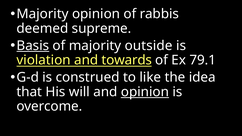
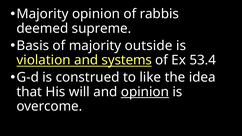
Basis underline: present -> none (33, 46)
towards: towards -> systems (127, 60)
79.1: 79.1 -> 53.4 (203, 60)
